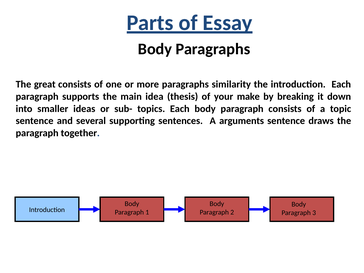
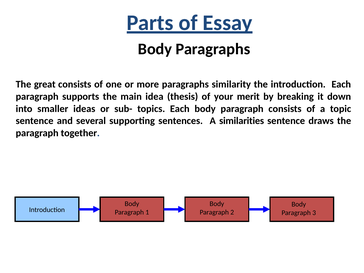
make: make -> merit (248, 97)
arguments: arguments -> similarities (242, 121)
